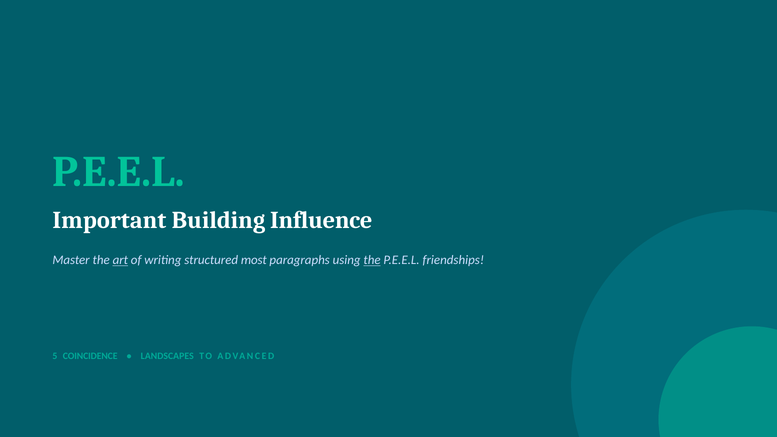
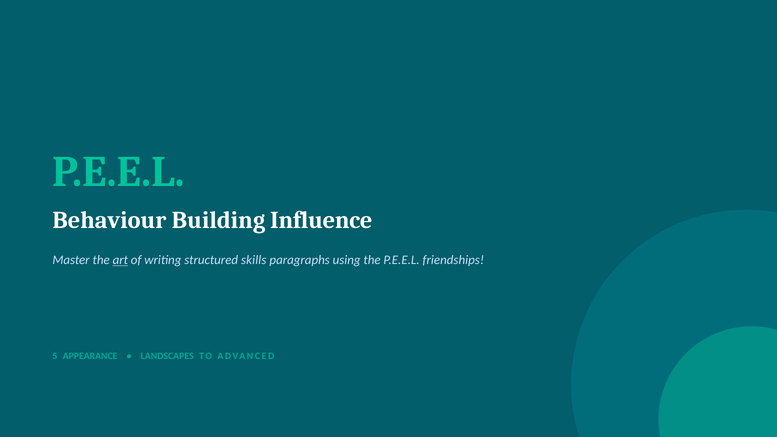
Important: Important -> Behaviour (109, 220)
most: most -> skills (254, 260)
the underline: present -> none (372, 260)
COINCIDENCE: COINCIDENCE -> APPEARANCE (90, 356)
